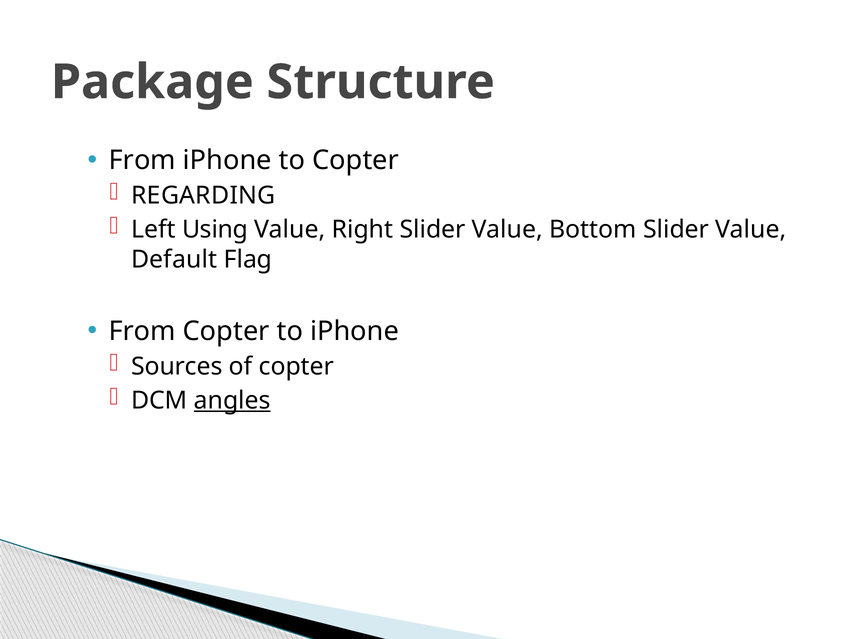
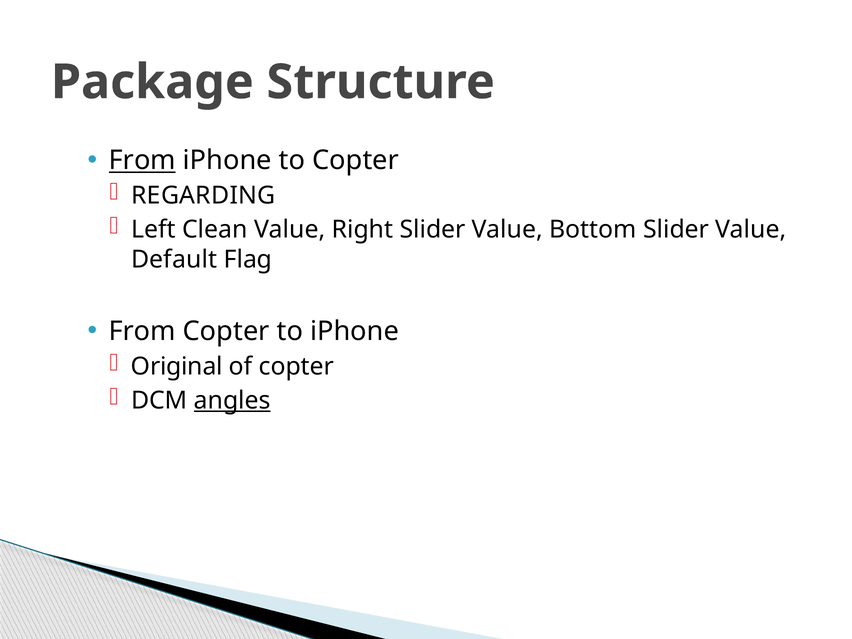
From underline: none -> present (142, 161)
Using: Using -> Clean (215, 230)
Sources: Sources -> Original (177, 367)
